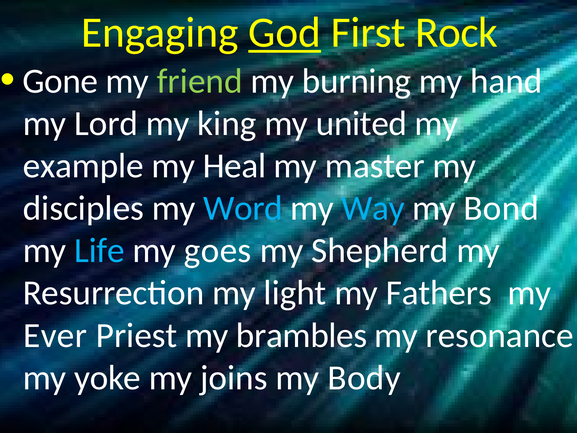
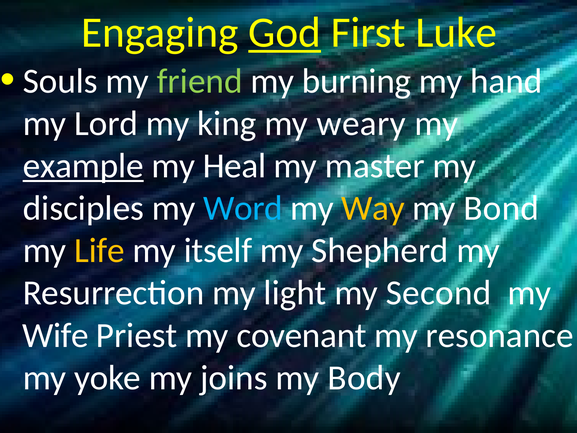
Rock: Rock -> Luke (456, 33)
Gone: Gone -> Souls (60, 81)
united: united -> weary (361, 123)
example underline: none -> present (83, 166)
Way colour: light blue -> yellow (373, 208)
Life colour: light blue -> yellow (99, 250)
goes: goes -> itself (218, 250)
Fathers: Fathers -> Second (439, 293)
Ever: Ever -> Wife (55, 335)
brambles: brambles -> covenant (302, 335)
